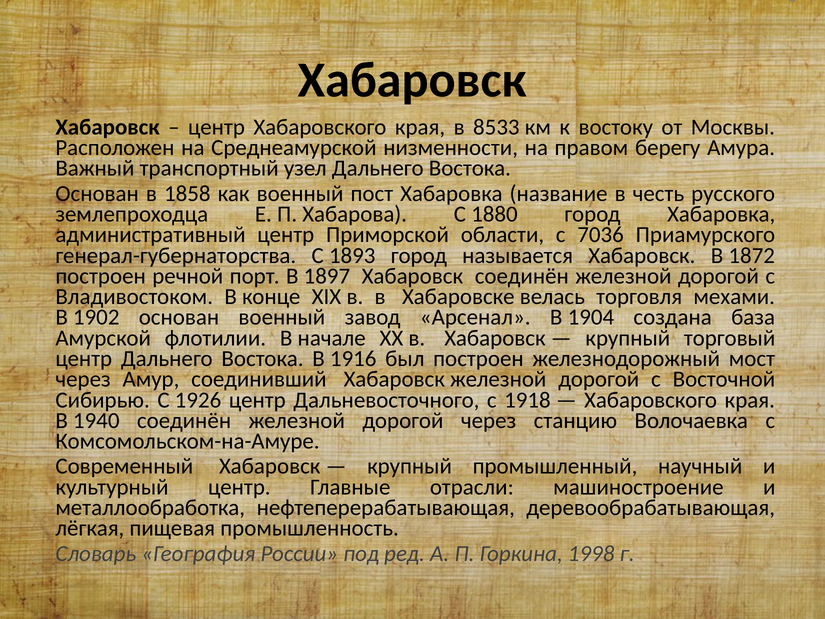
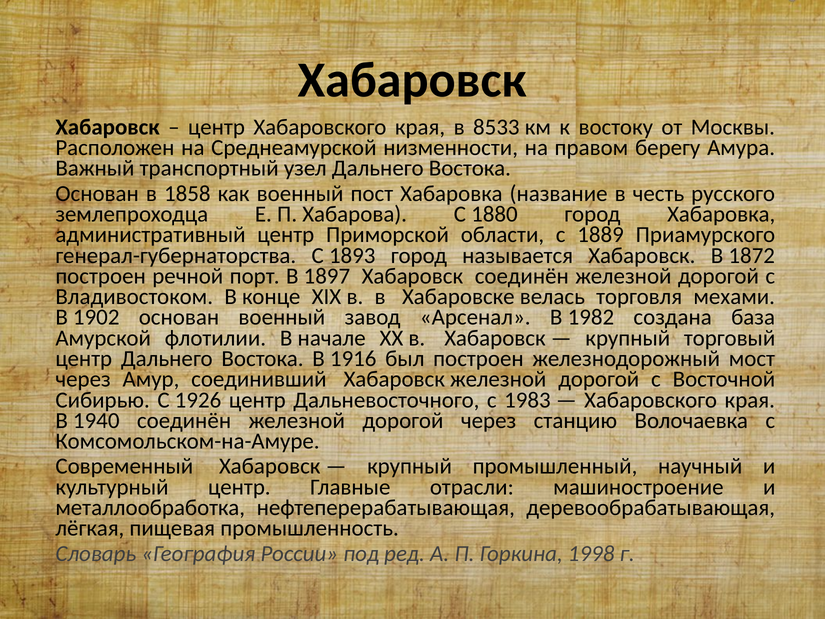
7036: 7036 -> 1889 (601, 235)
1904: 1904 -> 1982 (591, 317)
1918: 1918 -> 1983 (527, 400)
